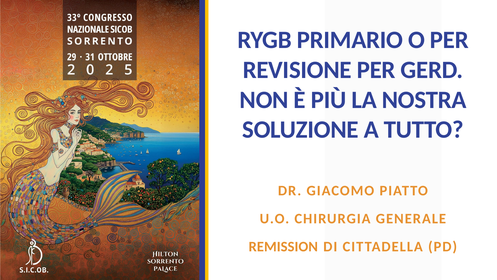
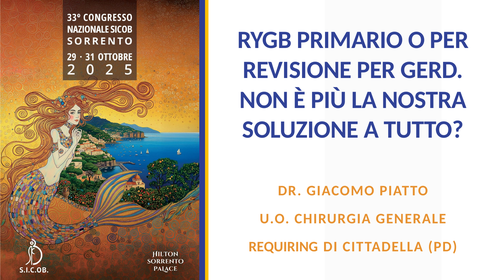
REMISSION: REMISSION -> REQUIRING (283, 246)
